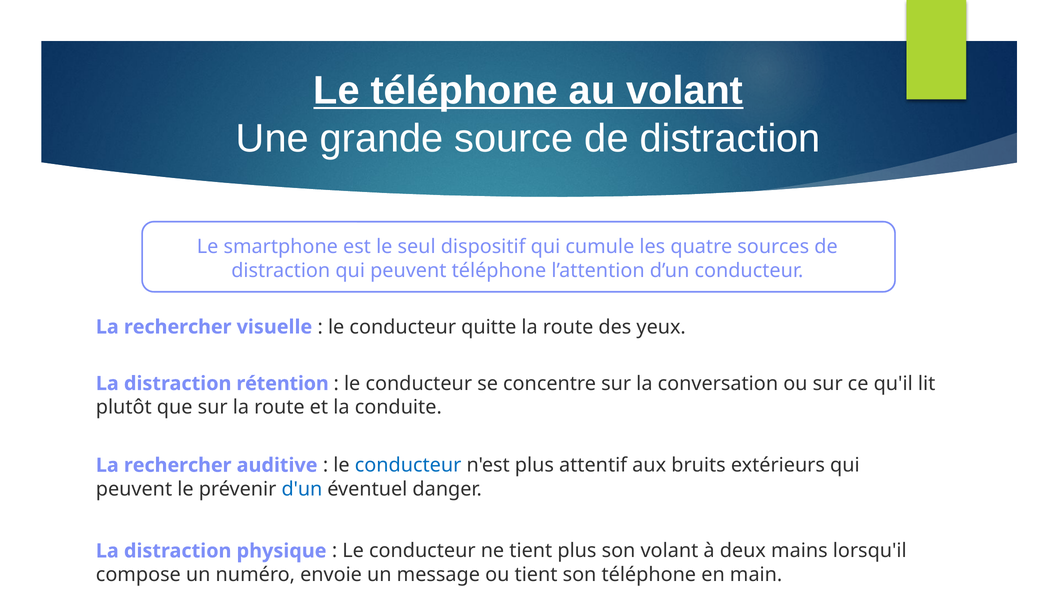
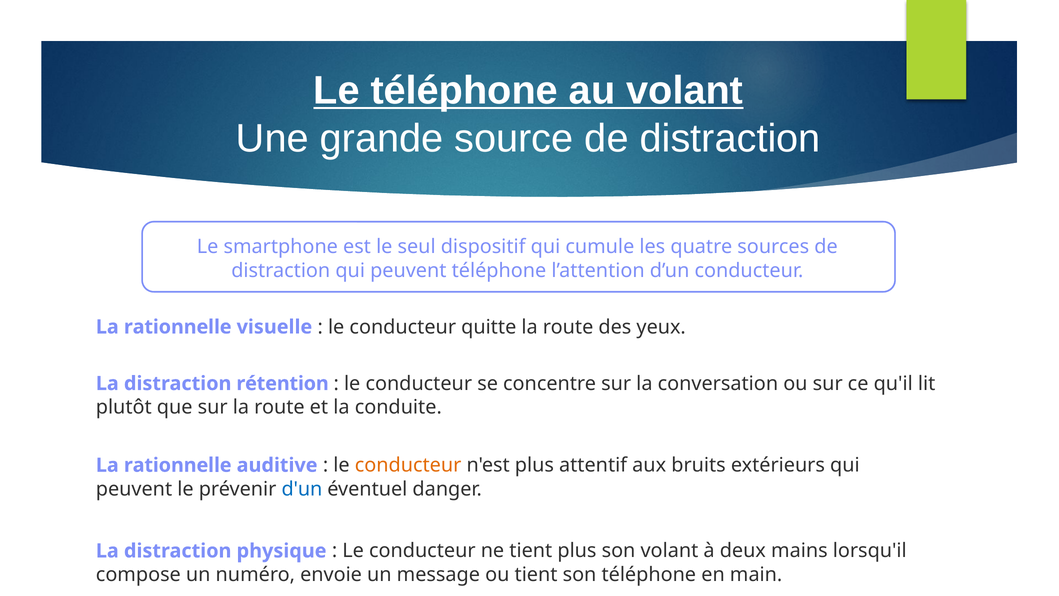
rechercher: rechercher -> rationnelle (178, 327)
rechercher: rechercher -> rationnelle (178, 465)
conducteur colour: blue -> orange (408, 465)
